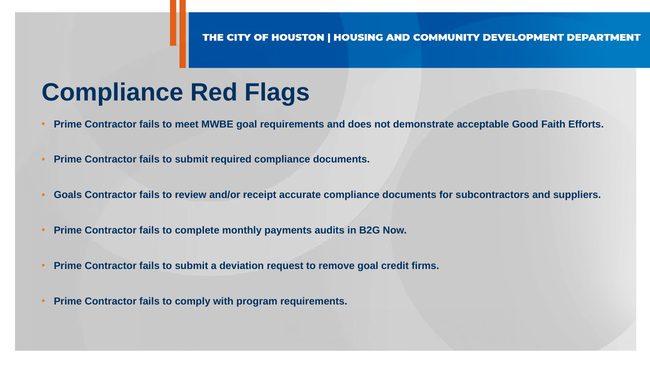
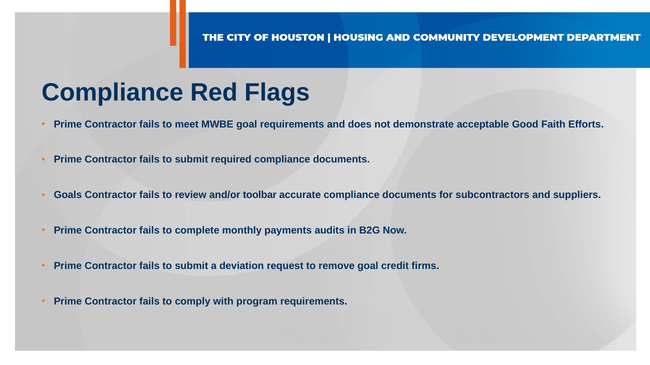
receipt: receipt -> toolbar (260, 195)
